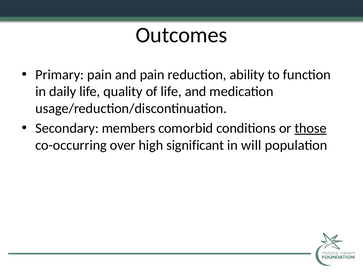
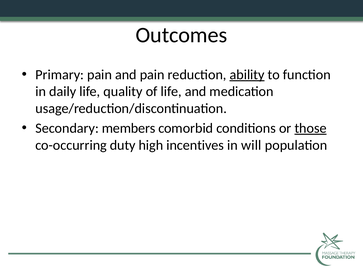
ability underline: none -> present (247, 75)
over: over -> duty (123, 145)
significant: significant -> incentives (195, 145)
